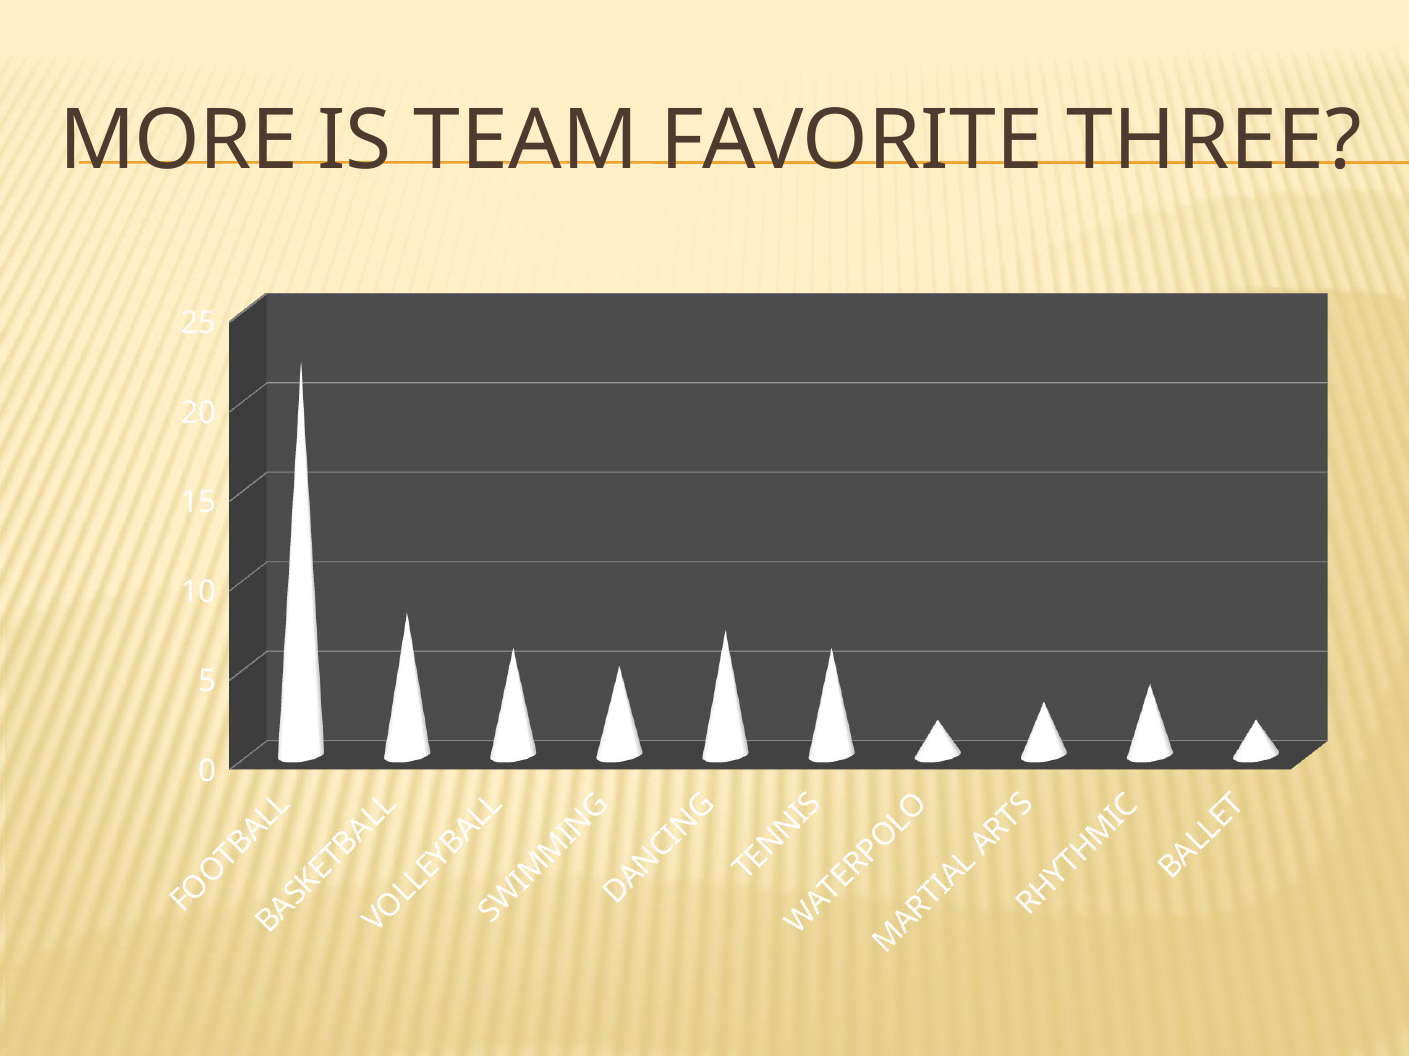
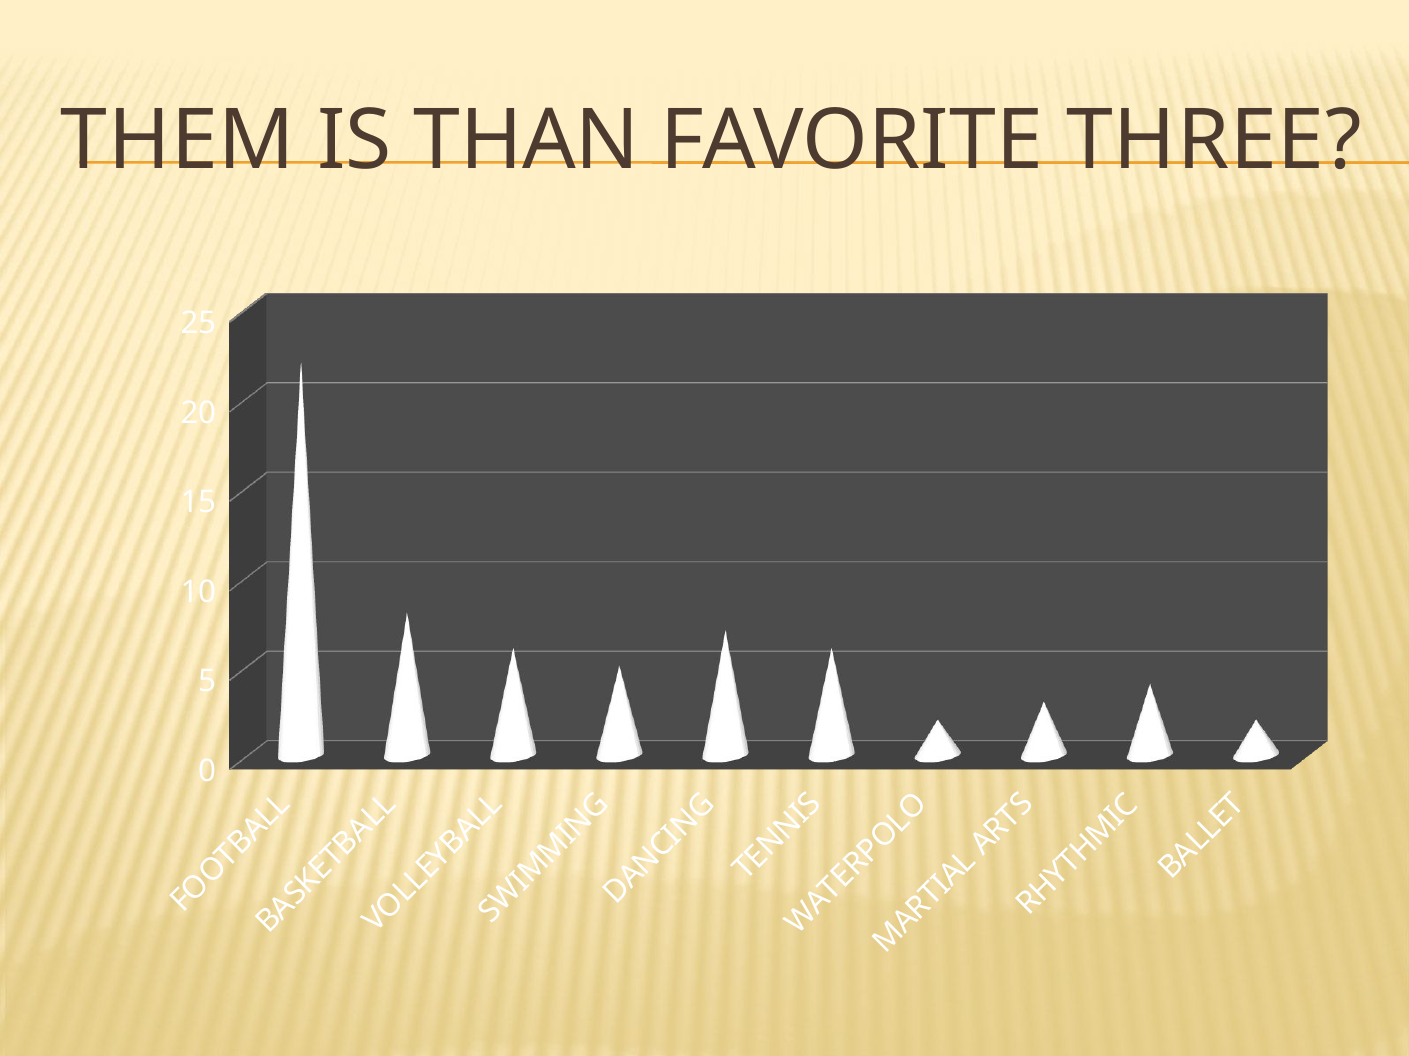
MORE: MORE -> THEM (178, 141)
TEAM: TEAM -> THAN (527, 141)
